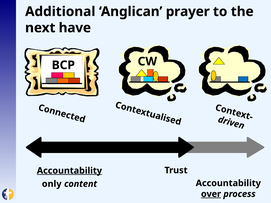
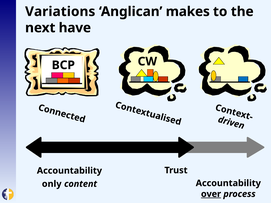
Additional: Additional -> Variations (60, 12)
prayer: prayer -> makes (188, 12)
Accountability underline: present -> none (69, 171)
